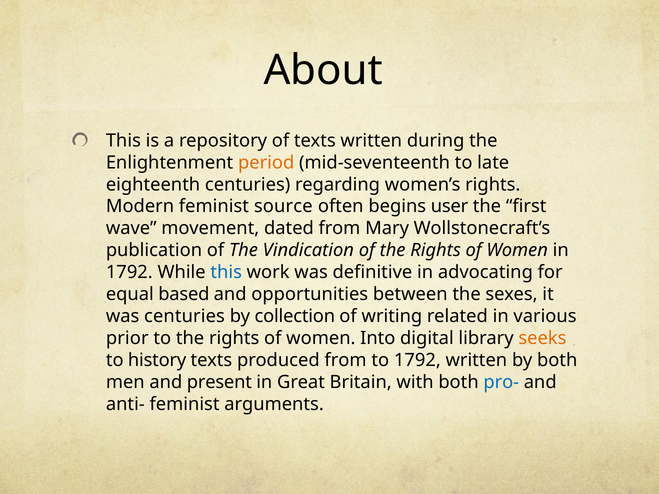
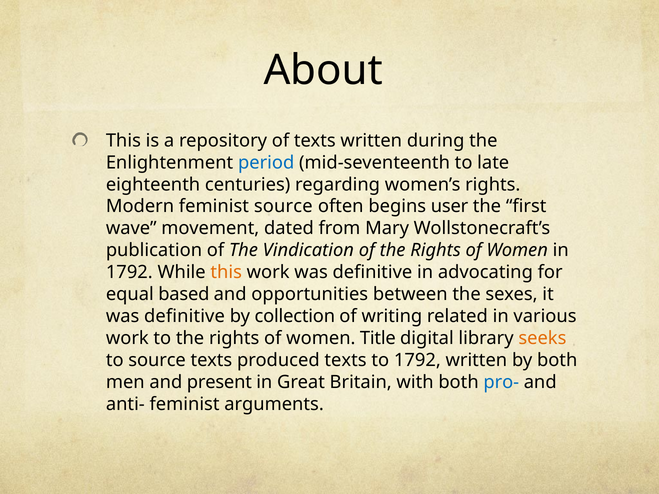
period colour: orange -> blue (266, 163)
this colour: blue -> orange (226, 272)
centuries: centuries -> definitive (184, 316)
prior: prior -> work (127, 338)
Into: Into -> Title (378, 338)
to history: history -> source (157, 360)
produced from: from -> texts (346, 360)
